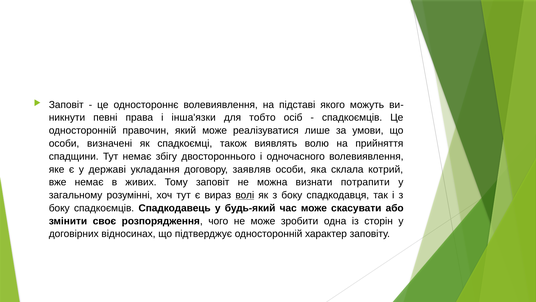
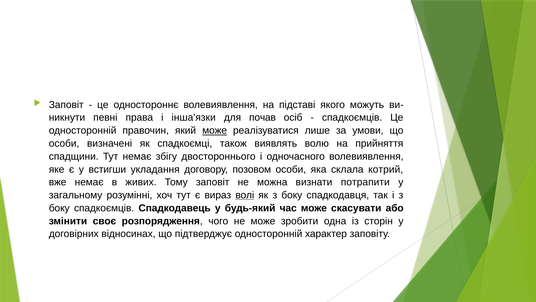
тобто: тобто -> почав (263, 117)
може underline: none -> present (215, 130)
державі: державі -> встигши (107, 169)
заявляв: заявляв -> позовом (252, 169)
